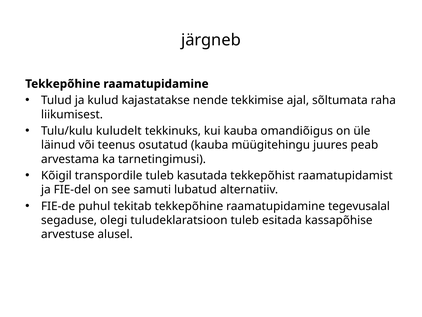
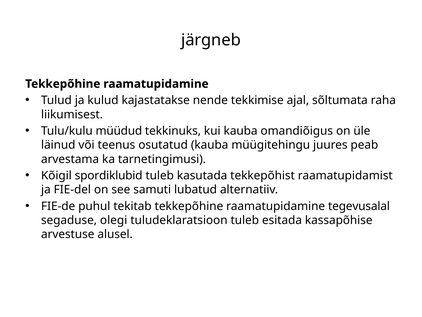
kuludelt: kuludelt -> müüdud (119, 131)
transpordile: transpordile -> spordiklubid (109, 175)
